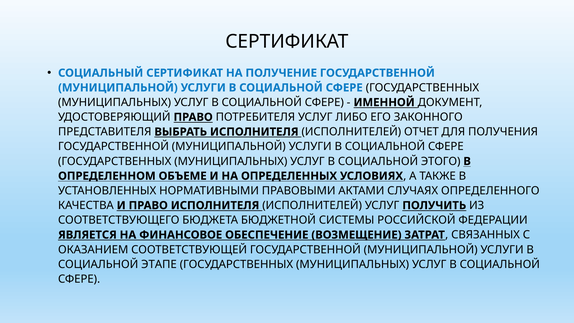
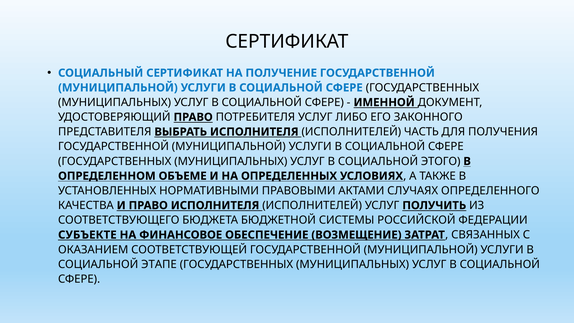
ОТЧЕТ: ОТЧЕТ -> ЧАСТЬ (421, 132)
ЯВЛЯЕТСЯ: ЯВЛЯЕТСЯ -> СУБЪЕКТЕ (87, 235)
